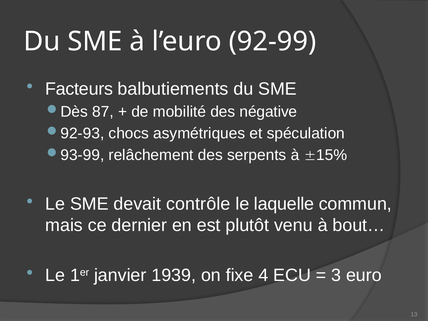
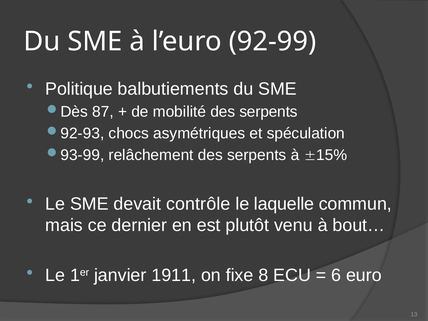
Facteurs: Facteurs -> Politique (79, 89)
mobilité des négative: négative -> serpents (268, 112)
1939: 1939 -> 1911 (174, 275)
4: 4 -> 8 (263, 275)
3: 3 -> 6 (336, 275)
